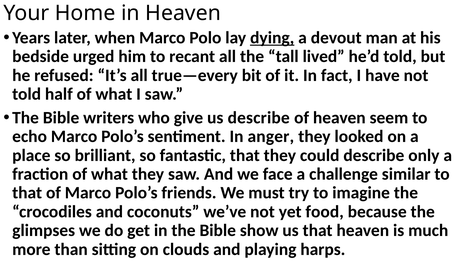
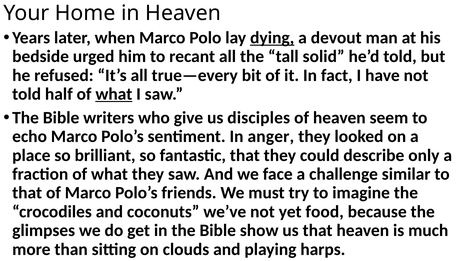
lived: lived -> solid (324, 57)
what underline: none -> present (114, 94)
us describe: describe -> disciples (259, 118)
